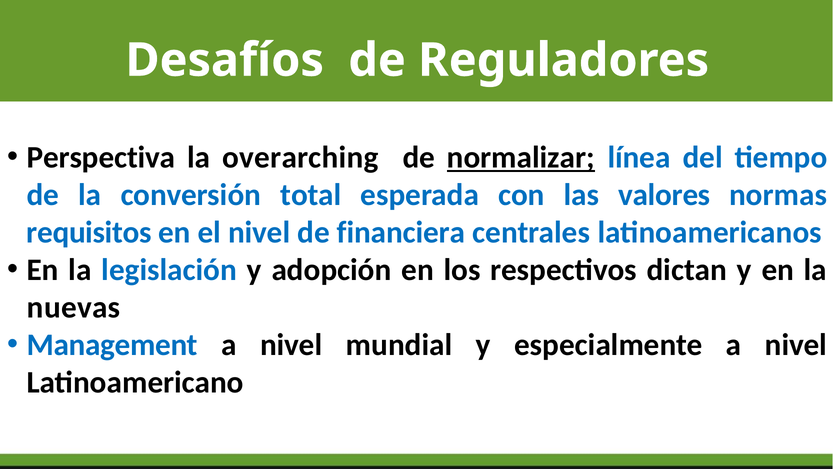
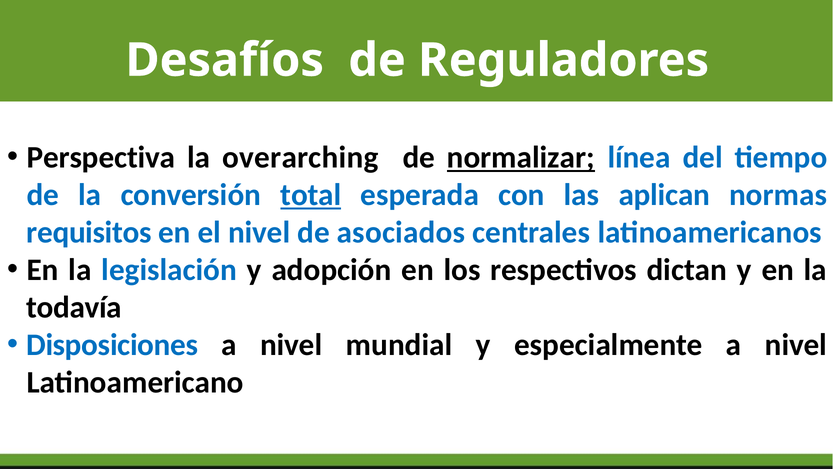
total underline: none -> present (311, 195)
valores: valores -> aplican (664, 195)
financiera: financiera -> asociados (401, 232)
nuevas: nuevas -> todavía (74, 307)
Management: Management -> Disposiciones (112, 345)
